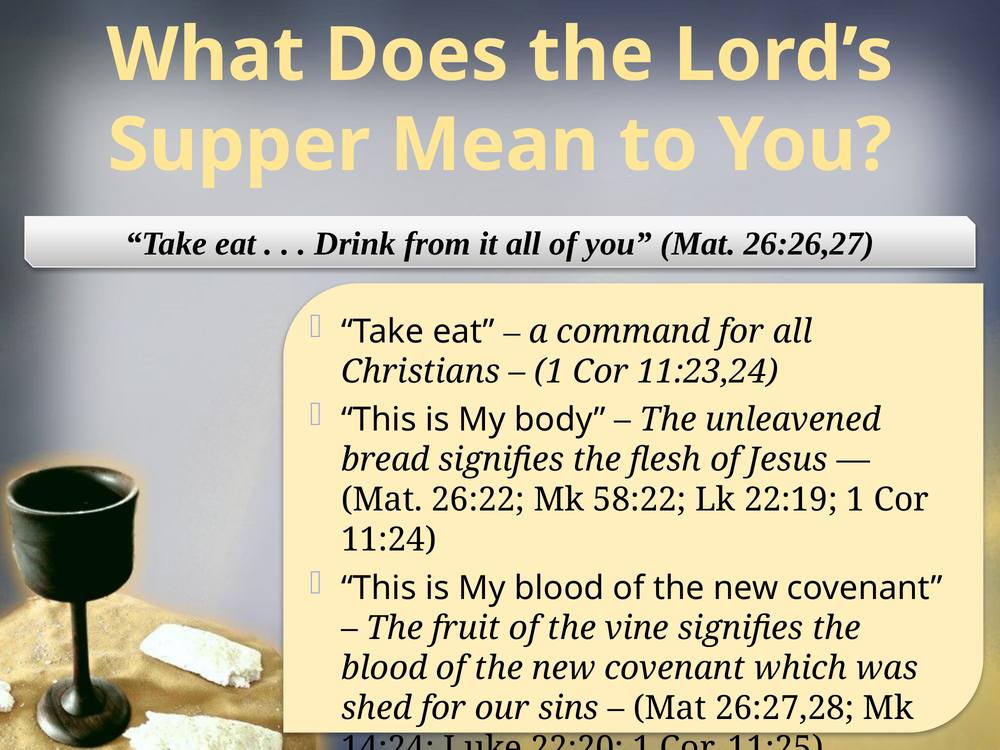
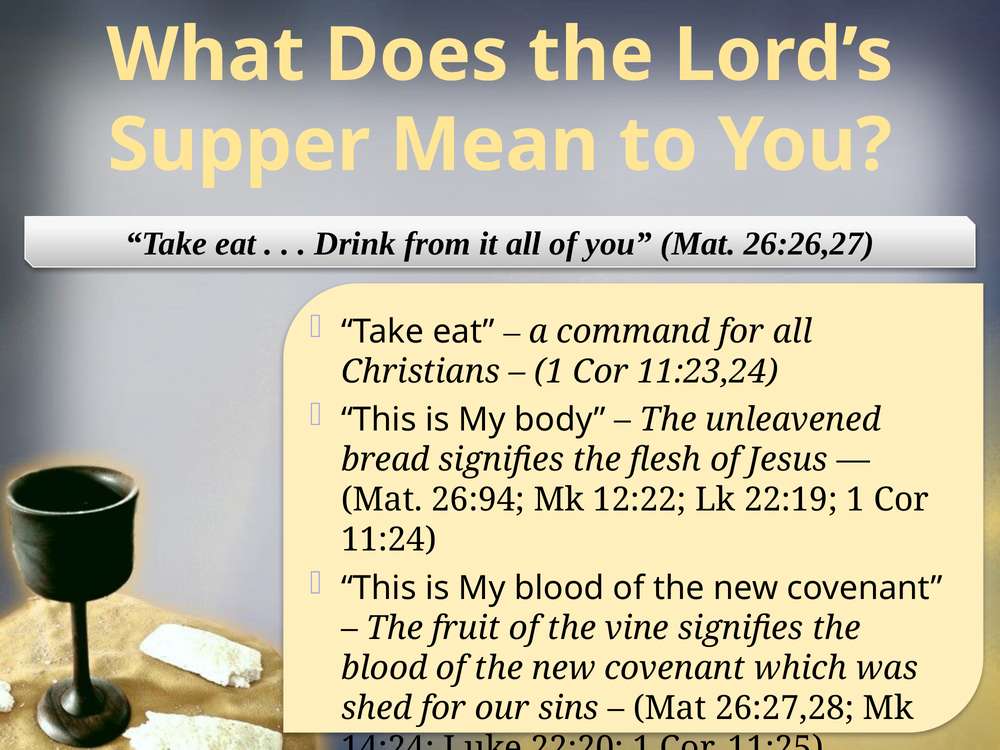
26:22: 26:22 -> 26:94 (478, 500)
58:22: 58:22 -> 12:22 (640, 500)
